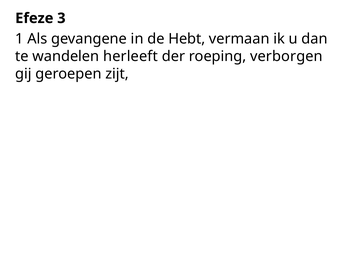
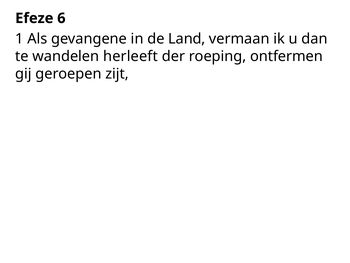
3: 3 -> 6 (61, 18)
Hebt: Hebt -> Land (187, 39)
verborgen: verborgen -> ontfermen (286, 56)
